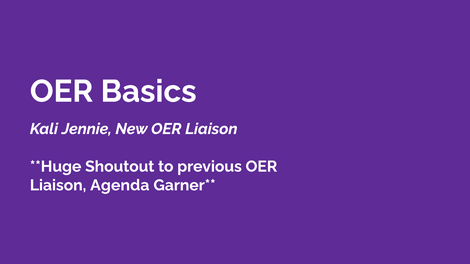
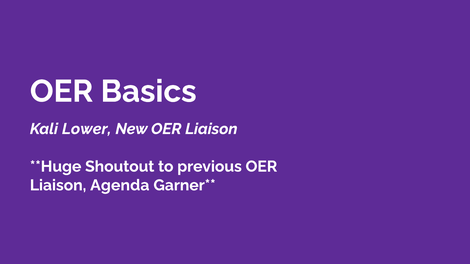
Jennie: Jennie -> Lower (87, 129)
